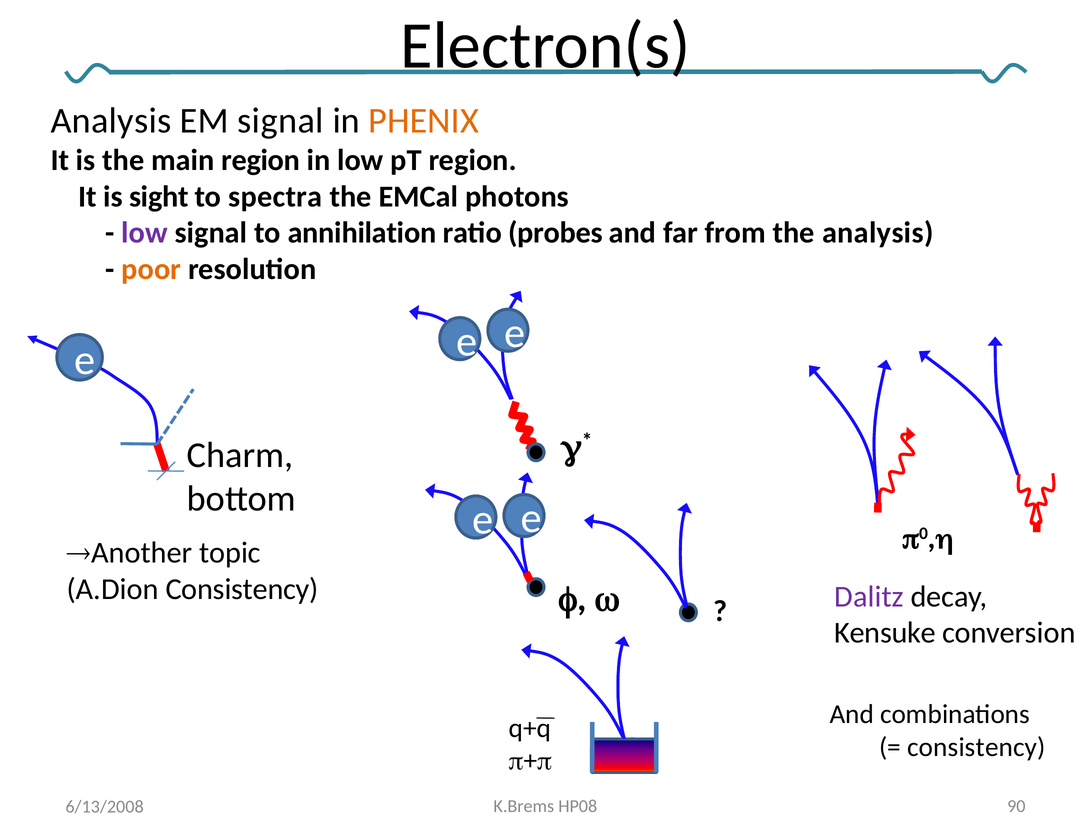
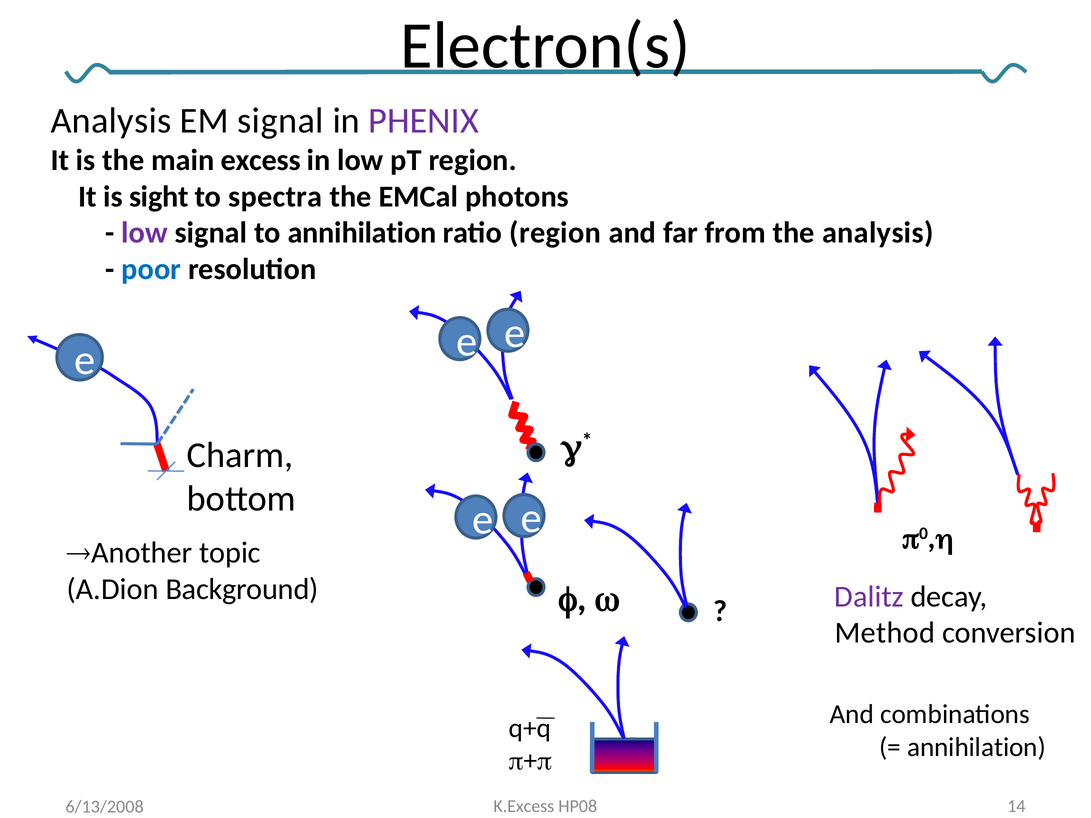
PHENIX colour: orange -> purple (424, 121)
main region: region -> excess (261, 160)
ratio probes: probes -> region (555, 233)
poor colour: orange -> blue (151, 269)
A.Dion Consistency: Consistency -> Background (242, 589)
Kensuke: Kensuke -> Method (885, 633)
consistency: consistency -> annihilation (976, 747)
K.Brems: K.Brems -> K.Excess (524, 807)
90: 90 -> 14 (1016, 807)
